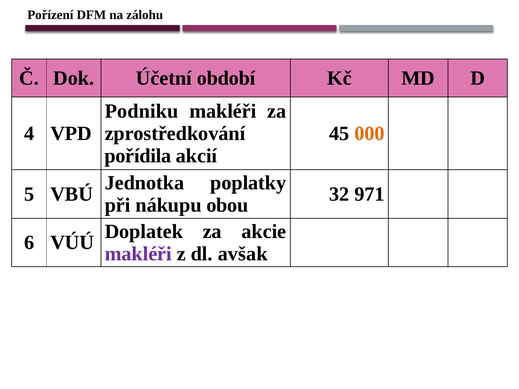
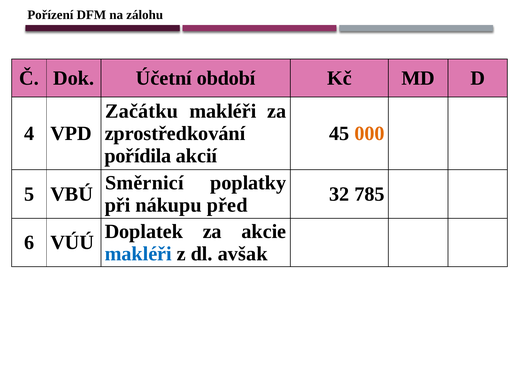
Podniku: Podniku -> Začátku (142, 111)
Jednotka: Jednotka -> Směrnicí (144, 183)
971: 971 -> 785 (370, 194)
obou: obou -> před (227, 205)
makléři colour: purple -> blue (138, 254)
